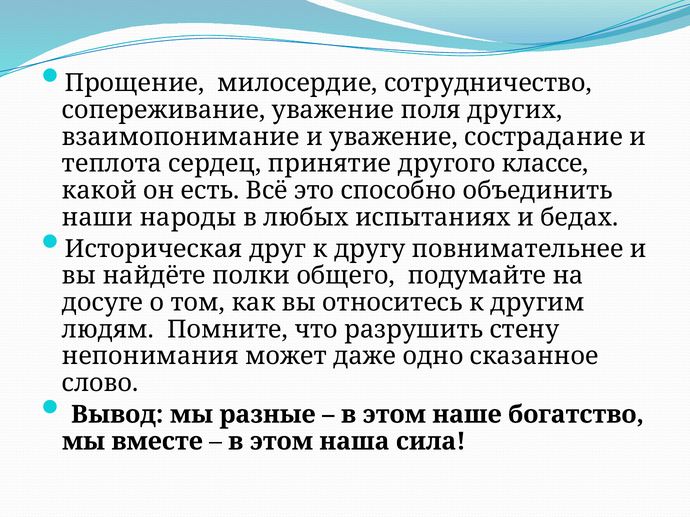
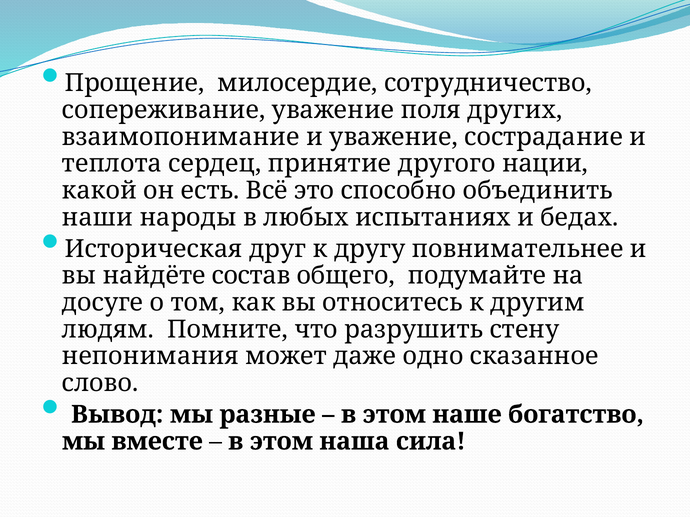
классе: классе -> нации (545, 164)
полки: полки -> состав (251, 276)
